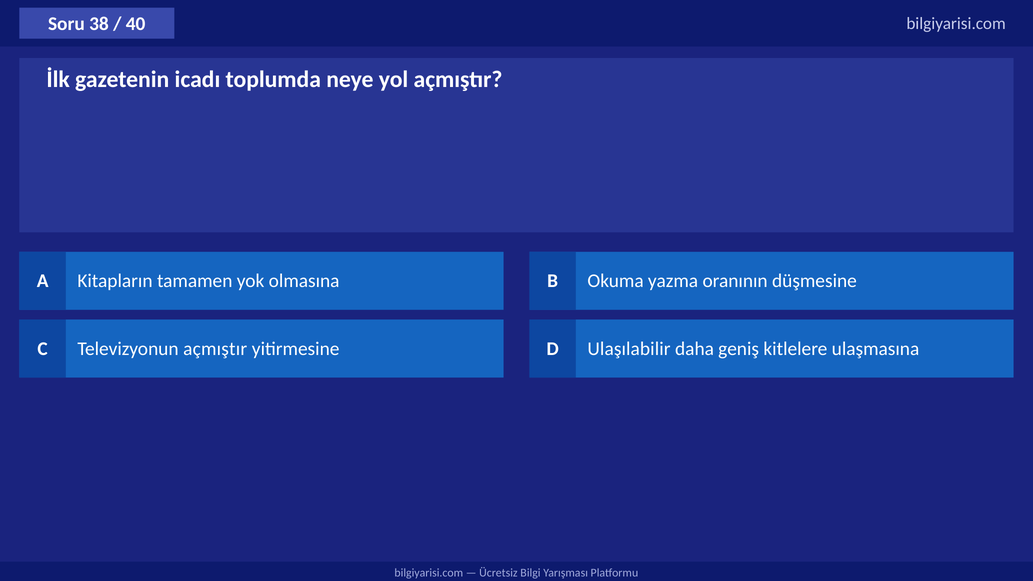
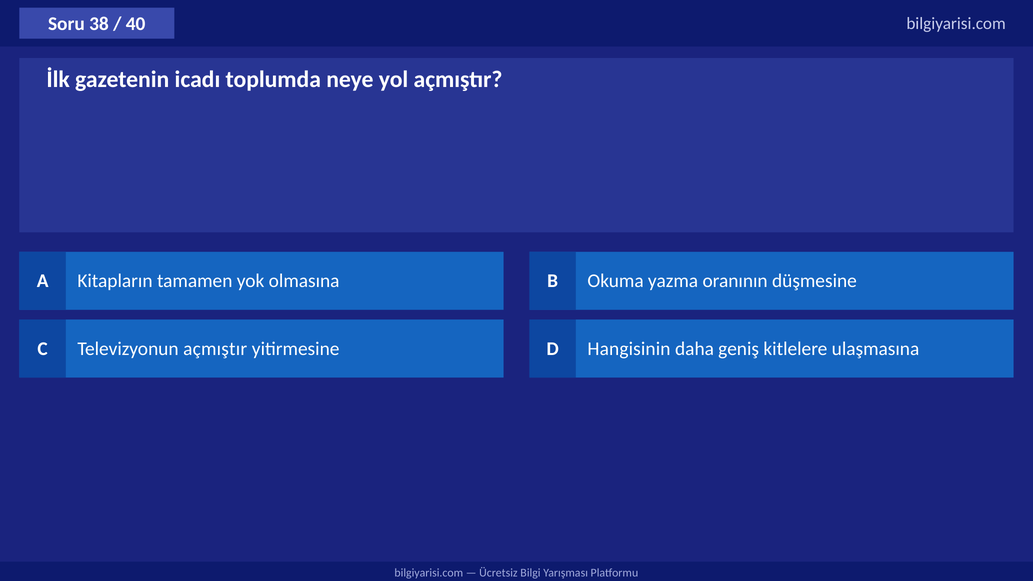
Ulaşılabilir: Ulaşılabilir -> Hangisinin (629, 349)
